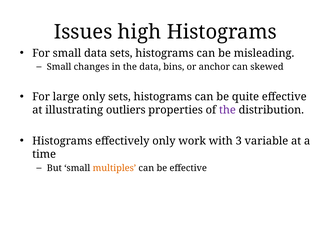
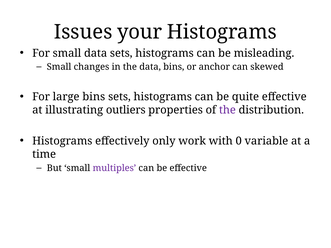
high: high -> your (140, 32)
large only: only -> bins (94, 97)
3: 3 -> 0 (239, 141)
multiples colour: orange -> purple (114, 168)
